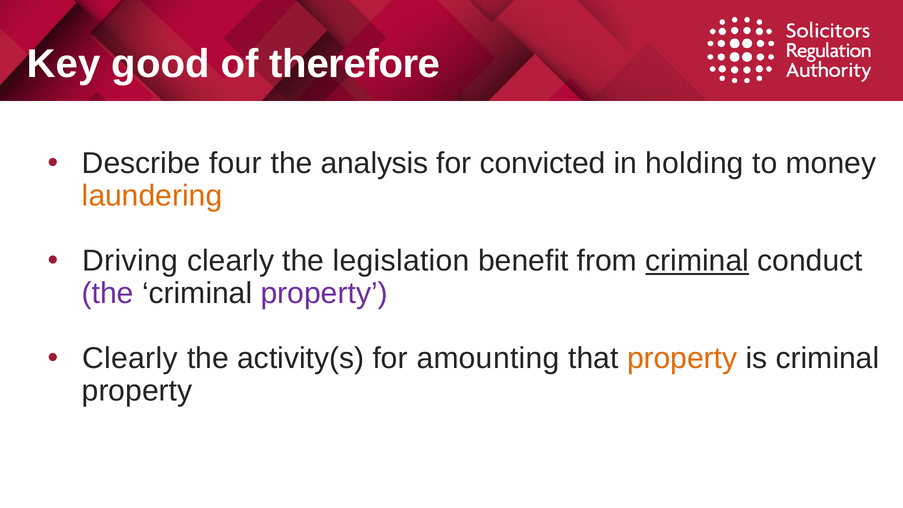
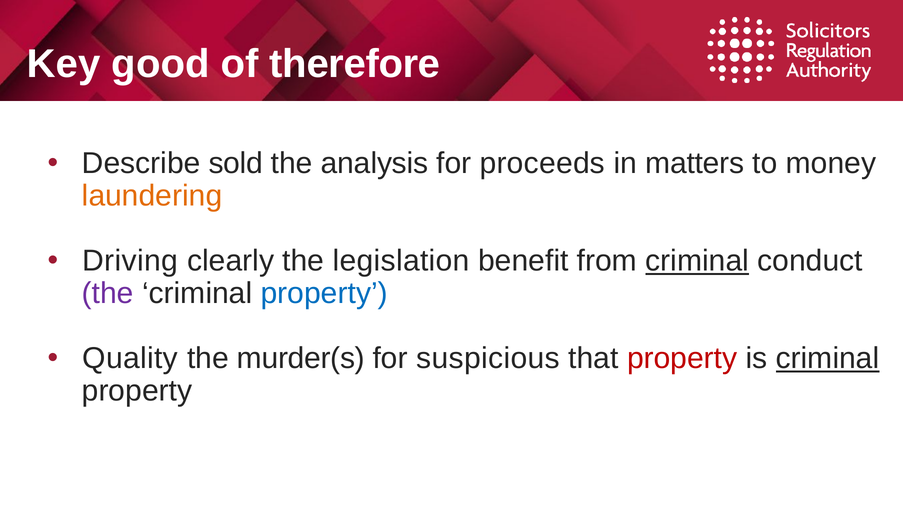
four: four -> sold (236, 163)
convicted: convicted -> proceeds (542, 163)
holding: holding -> matters (695, 163)
property colour: purple -> blue (324, 293)
Clearly: Clearly -> Quality (130, 358)
activity(s: activity(s -> murder(s (301, 358)
amounting: amounting -> suspicious (488, 358)
property colour: orange -> red (682, 358)
criminal underline: none -> present (828, 358)
